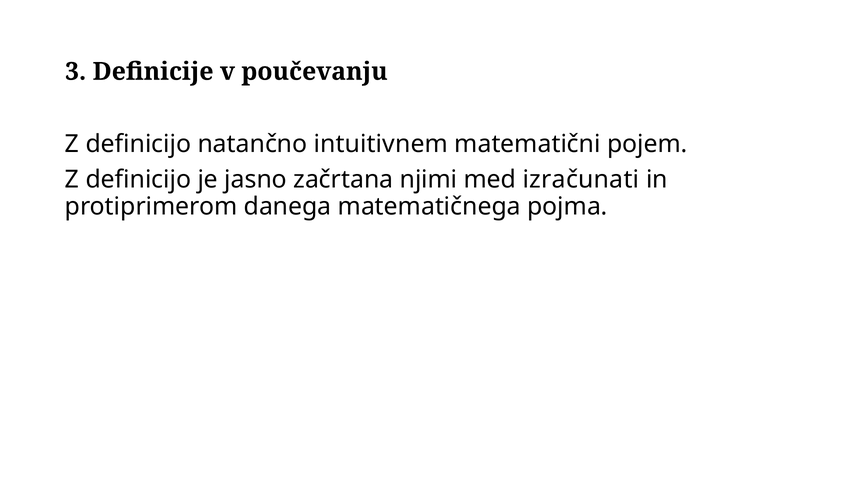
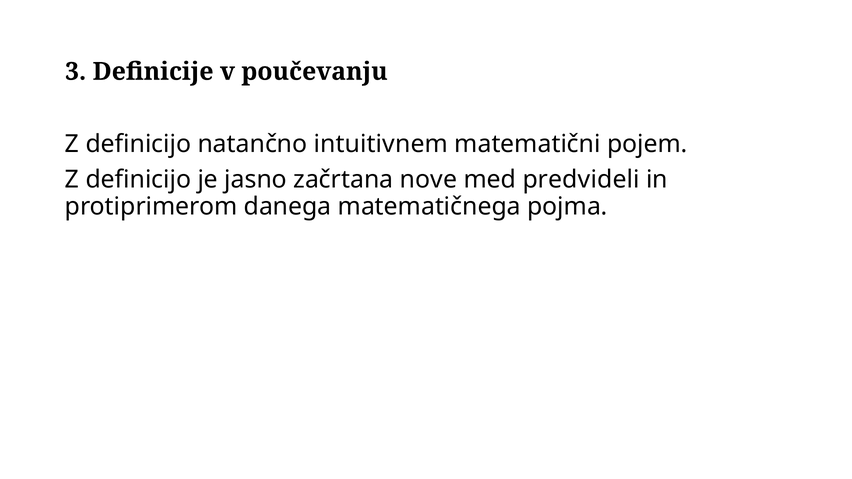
njimi: njimi -> nove (428, 180)
izračunati: izračunati -> predvideli (581, 180)
